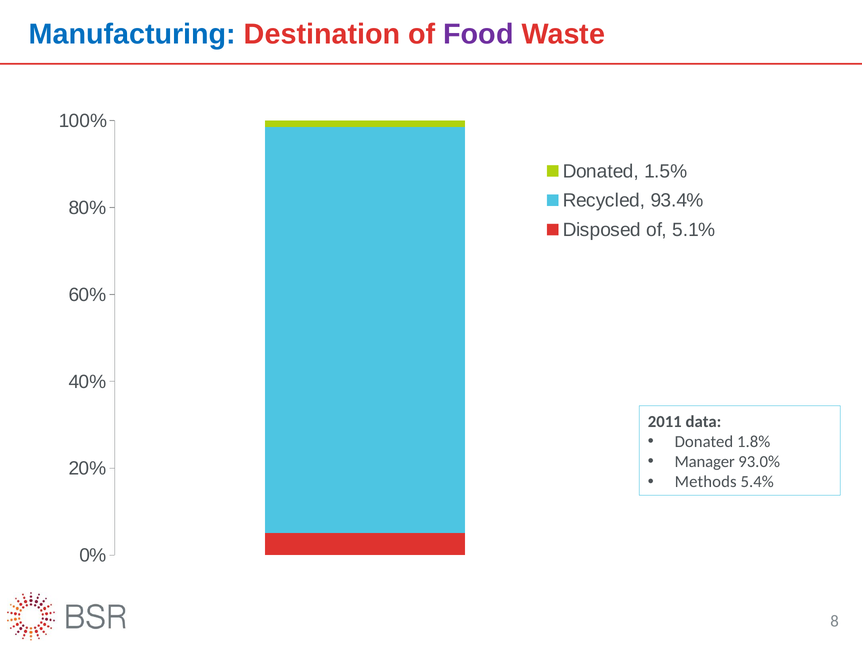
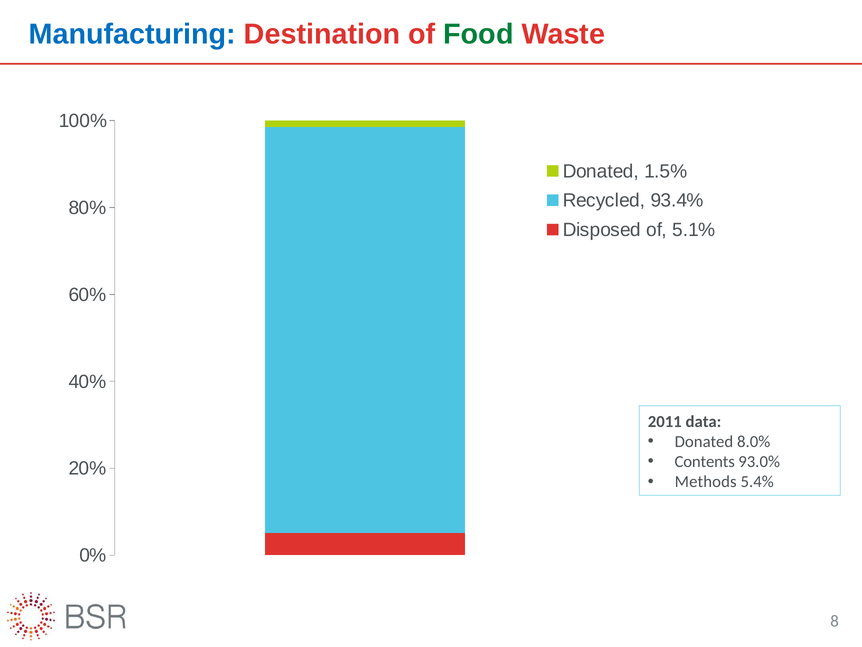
Food colour: purple -> green (478, 34)
1.8%: 1.8% -> 8.0% (754, 441)
Manager: Manager -> Contents (705, 461)
